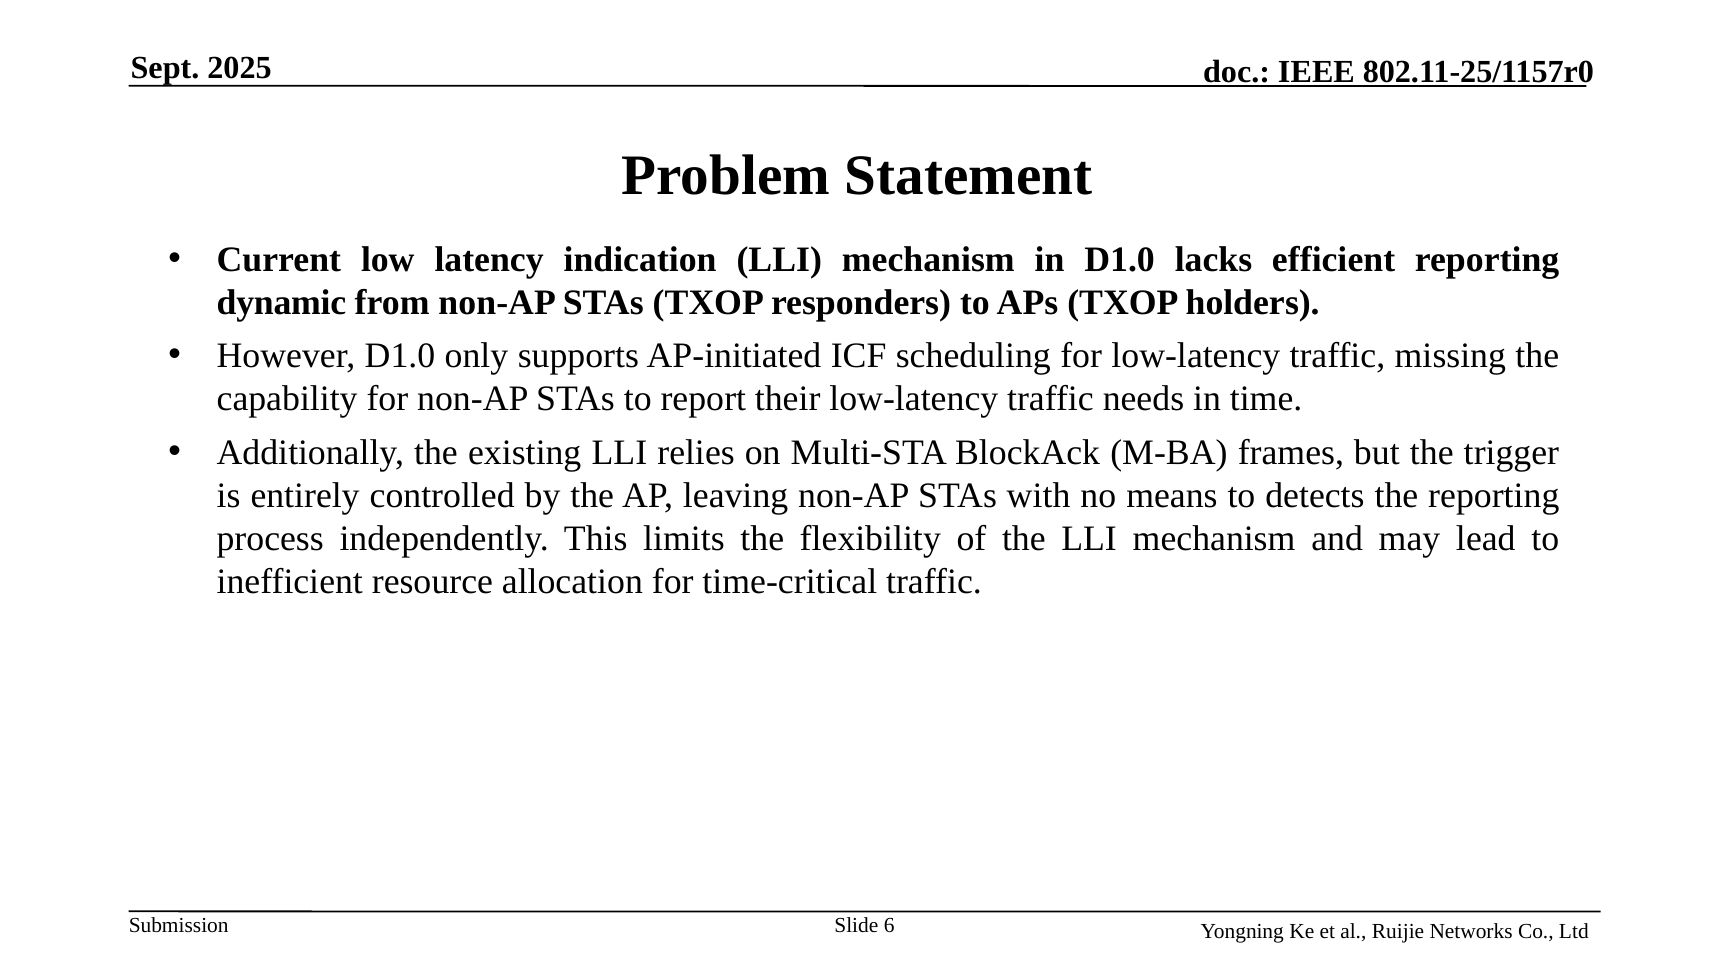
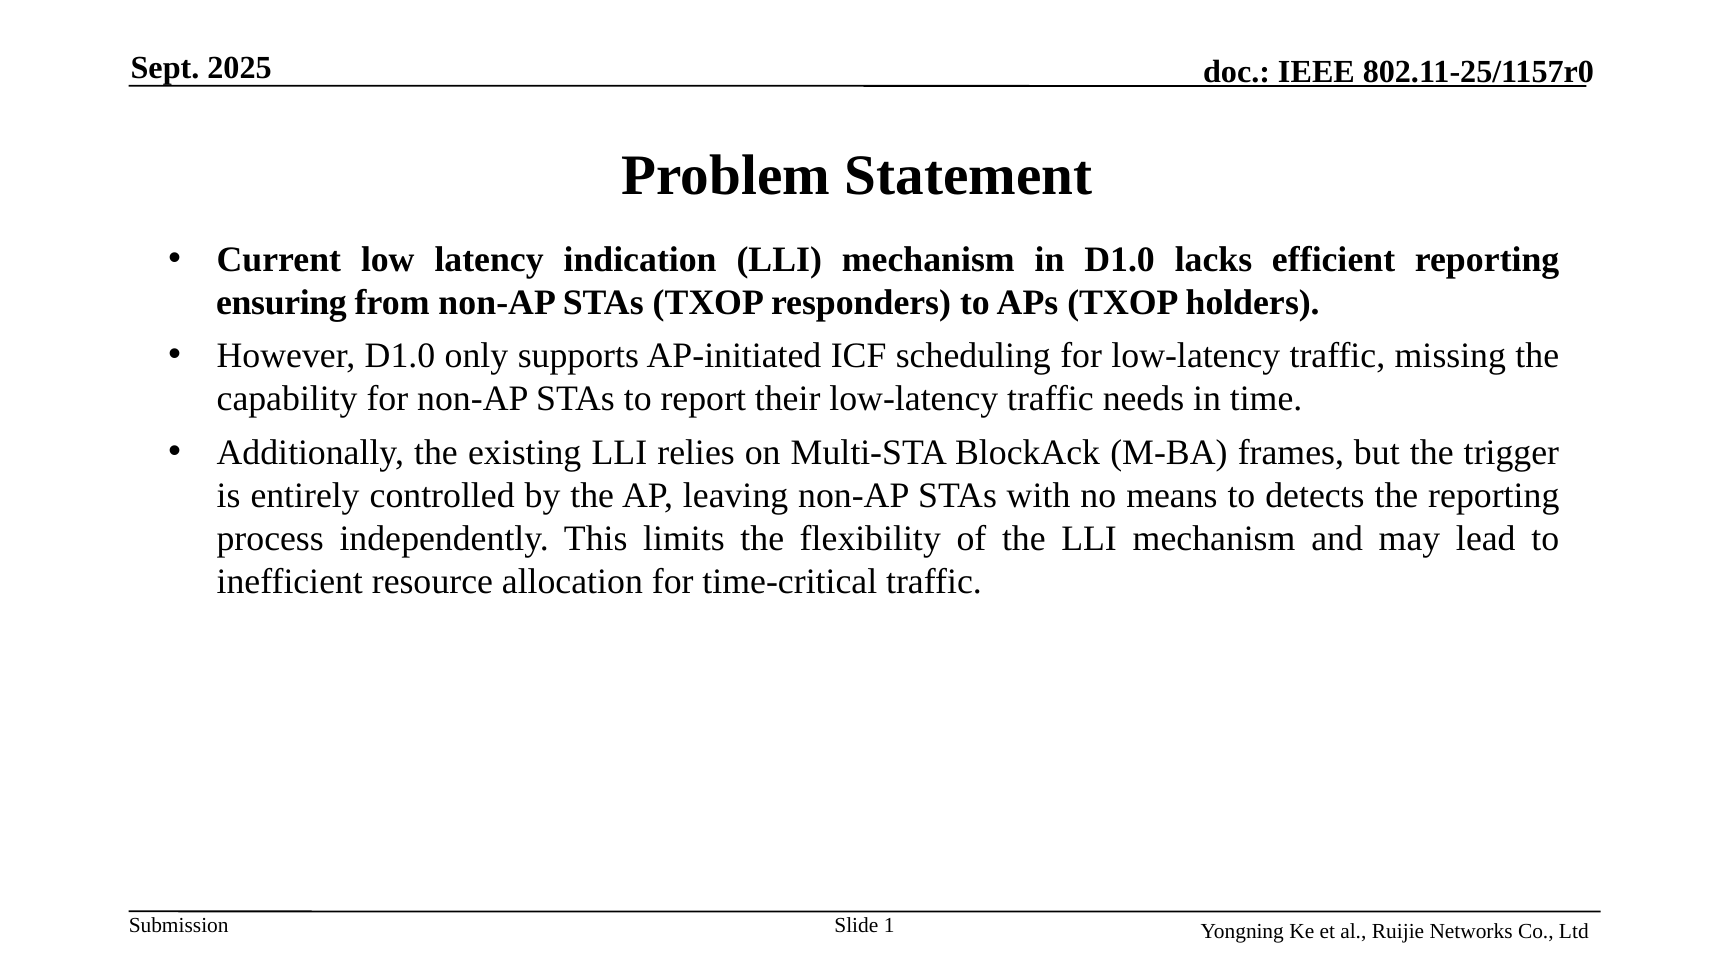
dynamic: dynamic -> ensuring (281, 302)
6: 6 -> 1 (889, 925)
